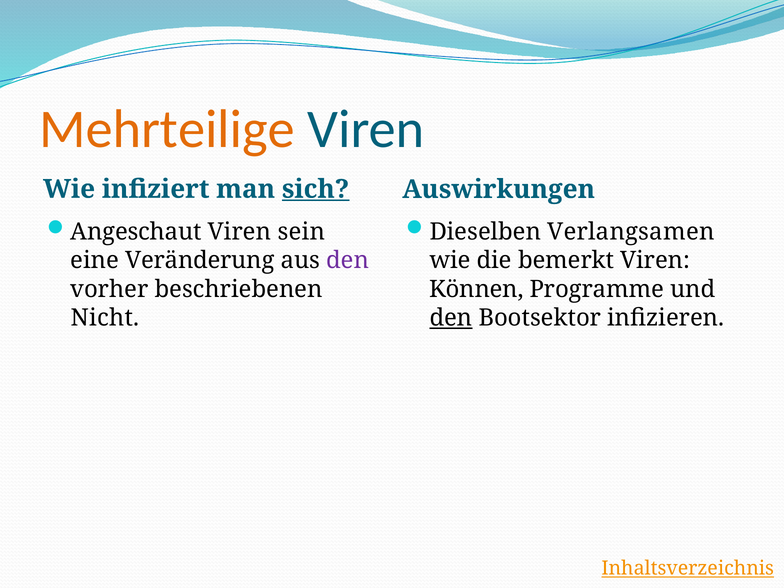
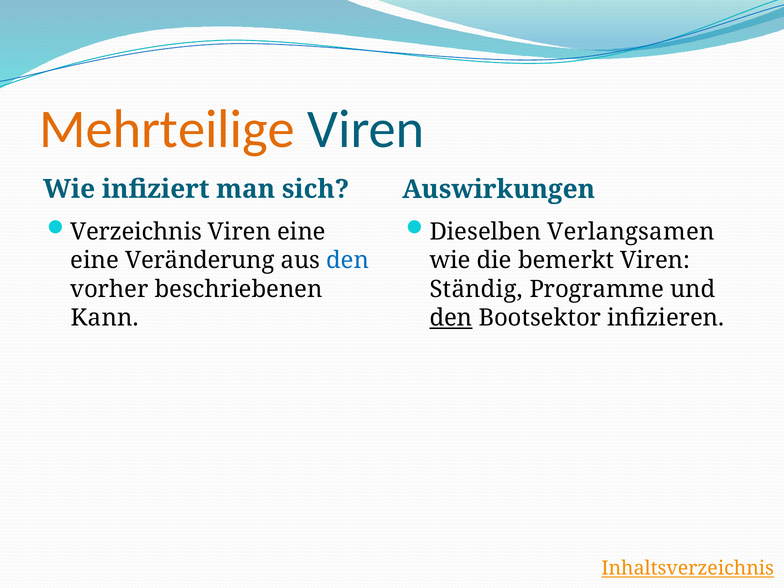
sich underline: present -> none (316, 189)
Angeschaut: Angeschaut -> Verzeichnis (136, 232)
Viren sein: sein -> eine (301, 232)
den colour: purple -> blue (348, 260)
Können: Können -> Ständig (476, 289)
Nicht: Nicht -> Kann (105, 318)
